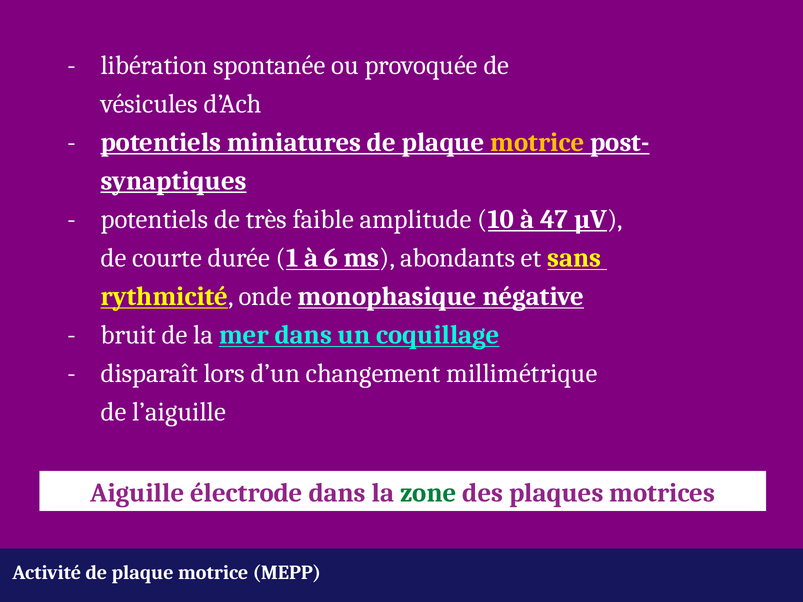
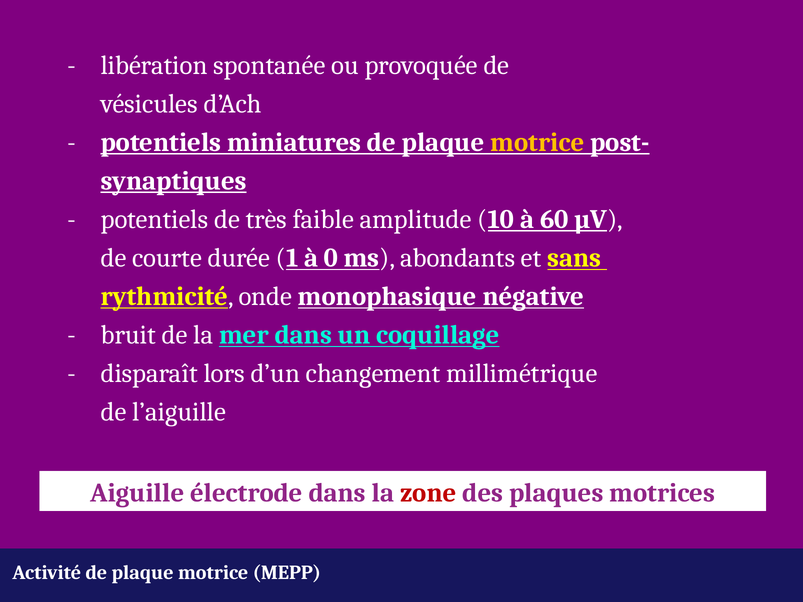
47: 47 -> 60 (554, 219)
6: 6 -> 0 (331, 258)
zone colour: green -> red (428, 493)
